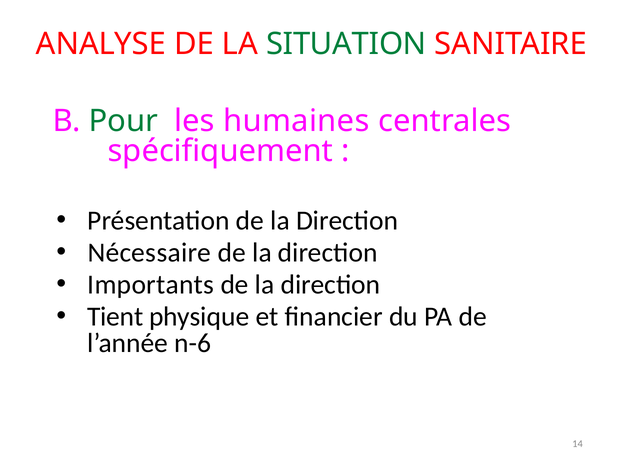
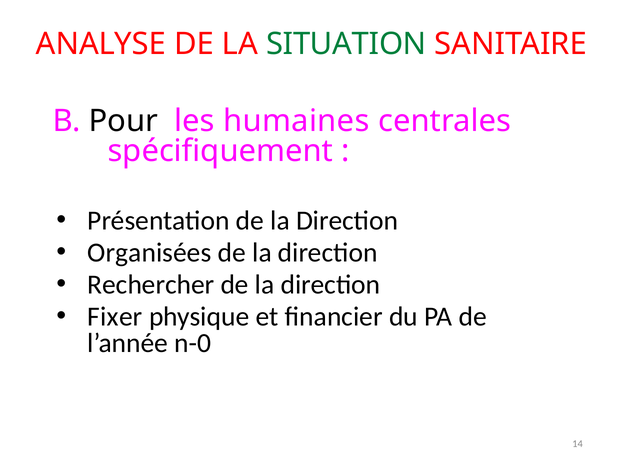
Pour colour: green -> black (123, 121)
Nécessaire: Nécessaire -> Organisées (149, 253)
Importants: Importants -> Rechercher (151, 285)
Tient: Tient -> Fixer (115, 317)
n-6: n-6 -> n-0 (193, 343)
